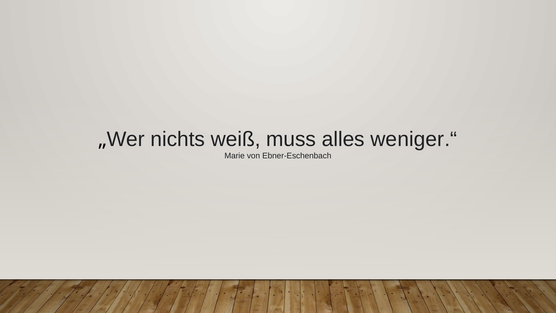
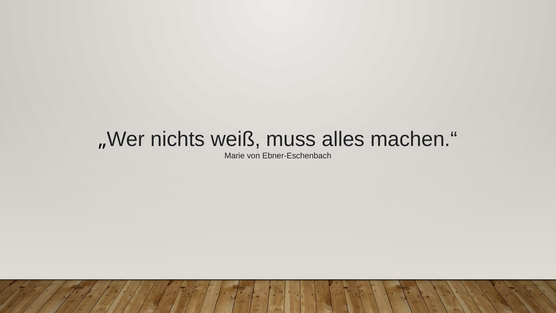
weniger.“: weniger.“ -> machen.“ (414, 139)
